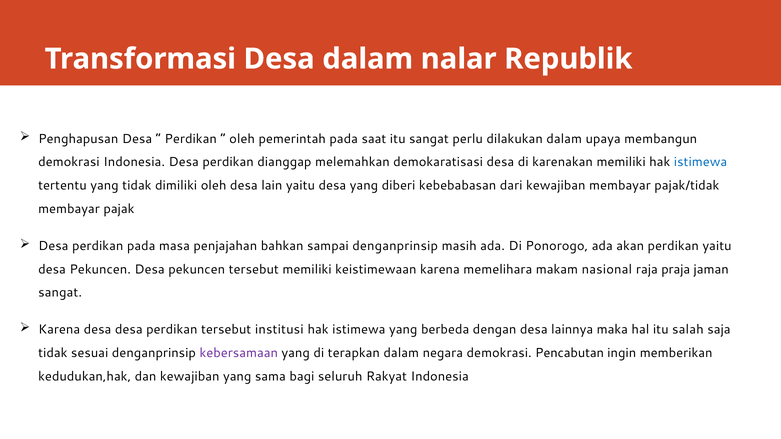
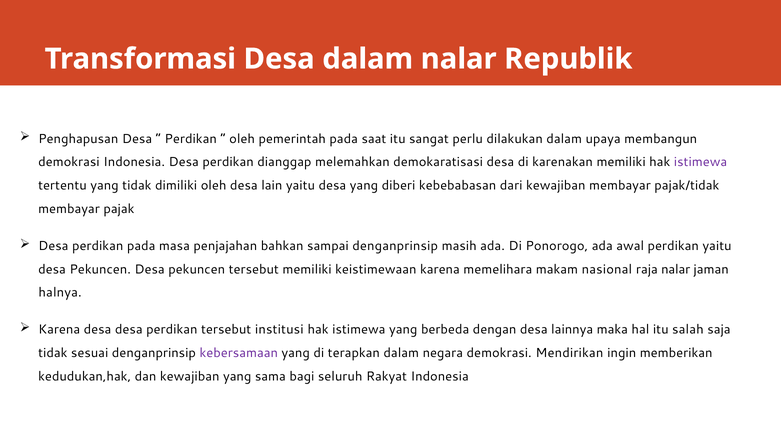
istimewa colour: blue -> purple (701, 162)
akan: akan -> awal (630, 246)
raja praja: praja -> nalar (676, 269)
sangat: sangat -> halnya (60, 293)
Pencabutan: Pencabutan -> Mendirikan (569, 353)
